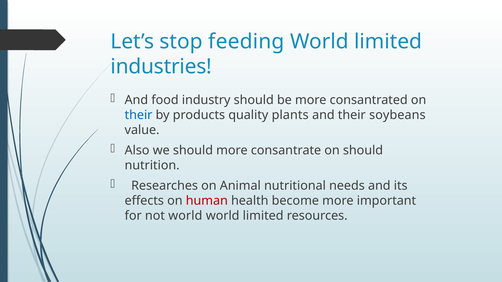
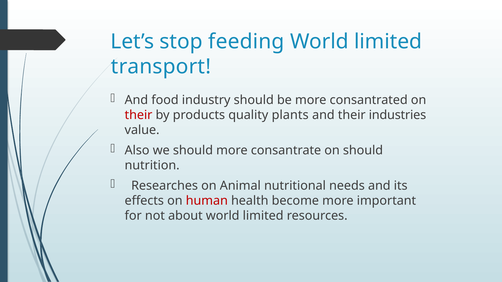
industries: industries -> transport (161, 67)
their colour: blue -> red (139, 115)
soybeans: soybeans -> industries (398, 115)
not world: world -> about (185, 216)
